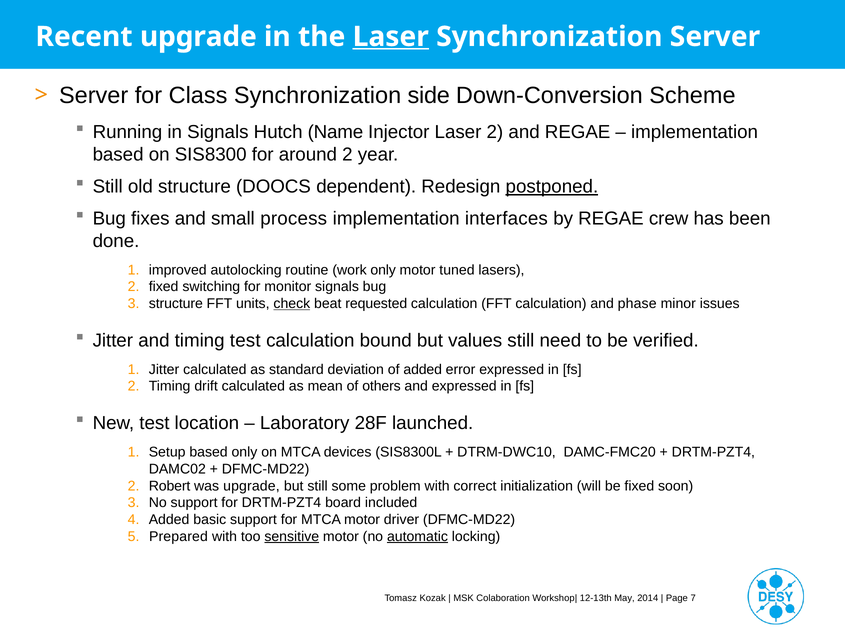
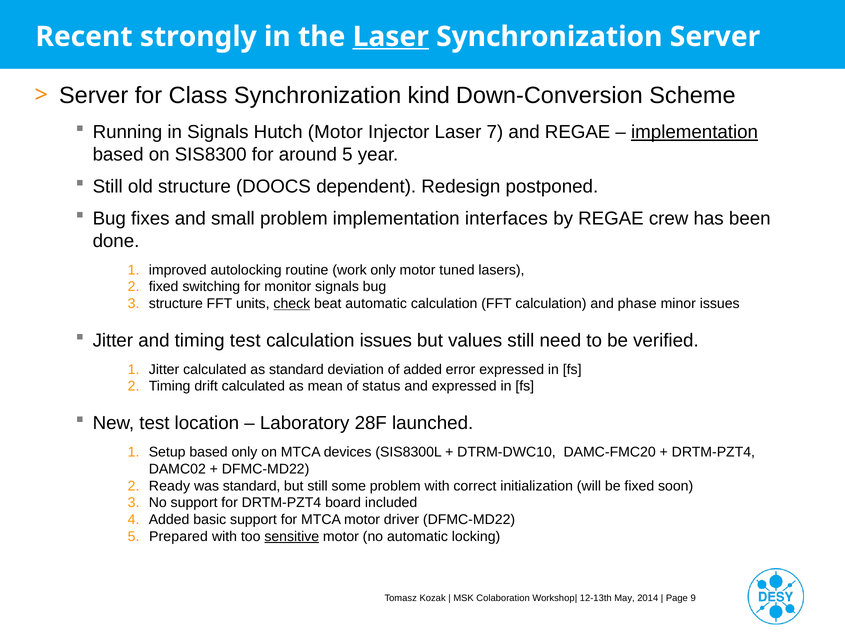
Recent upgrade: upgrade -> strongly (198, 37)
side: side -> kind (429, 95)
Hutch Name: Name -> Motor (335, 132)
Laser 2: 2 -> 7 (495, 132)
implementation underline: none -> present (695, 132)
around 2: 2 -> 5 (347, 155)
postponed underline: present -> none (552, 187)
small process: process -> problem (294, 218)
beat requested: requested -> automatic (376, 304)
calculation bound: bound -> issues (386, 341)
others: others -> status (381, 386)
Robert: Robert -> Ready (169, 486)
was upgrade: upgrade -> standard (252, 486)
automatic underline: present -> none (417, 536)
7: 7 -> 9 (693, 598)
